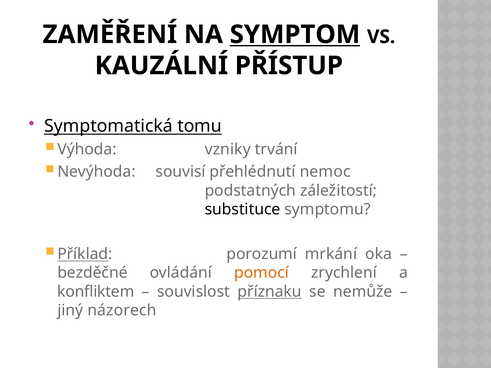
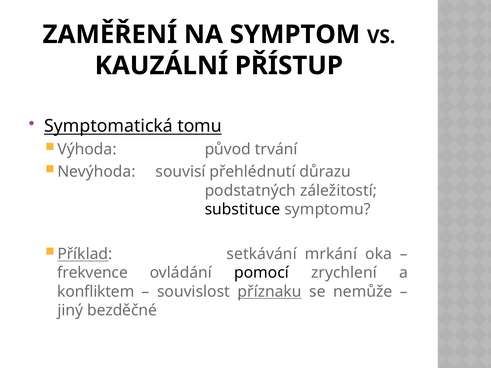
SYMPTOM underline: present -> none (295, 35)
vzniky: vzniky -> původ (228, 150)
nemoc: nemoc -> důrazu (325, 172)
porozumí: porozumí -> setkávání (262, 254)
bezděčné: bezděčné -> frekvence (93, 273)
pomocí colour: orange -> black (262, 273)
názorech: názorech -> bezděčné (122, 311)
